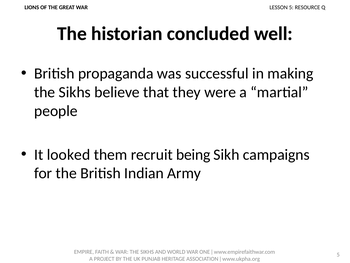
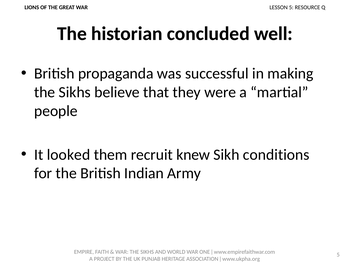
being: being -> knew (193, 154)
campaigns: campaigns -> conditions (276, 154)
